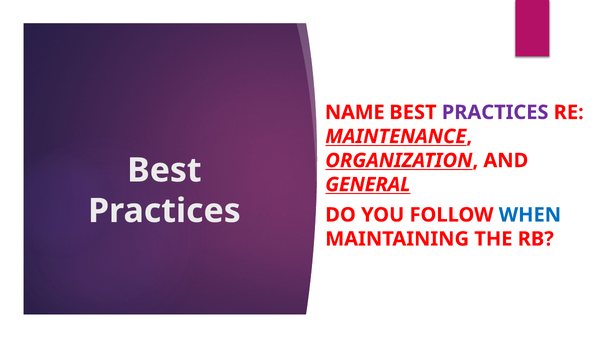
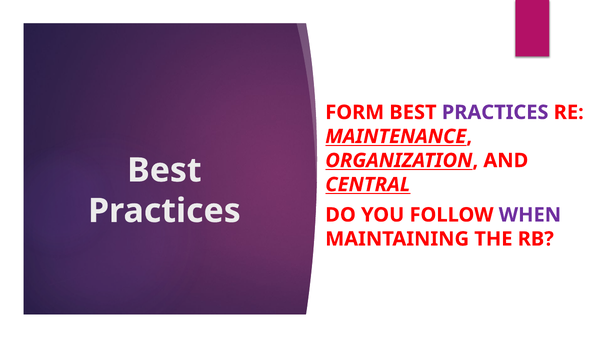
NAME: NAME -> FORM (355, 113)
GENERAL: GENERAL -> CENTRAL (368, 185)
WHEN colour: blue -> purple (530, 215)
